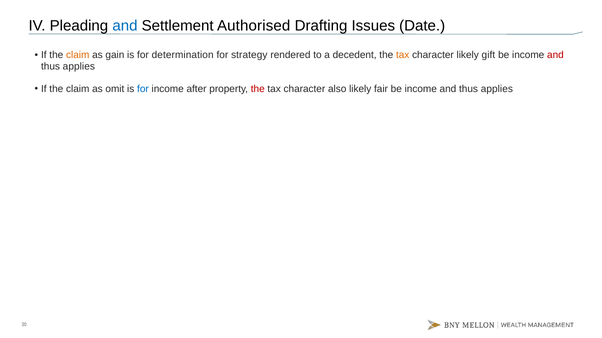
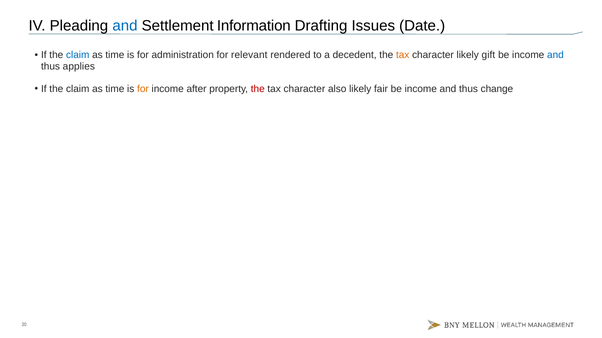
Authorised: Authorised -> Information (254, 26)
claim colour: orange -> blue (78, 55)
gain: gain -> time (115, 55)
determination: determination -> administration (183, 55)
strategy: strategy -> relevant (249, 55)
and colour: red -> blue (555, 55)
omit: omit -> time (115, 89)
for colour: blue -> orange (143, 89)
applies: applies -> change (497, 89)
